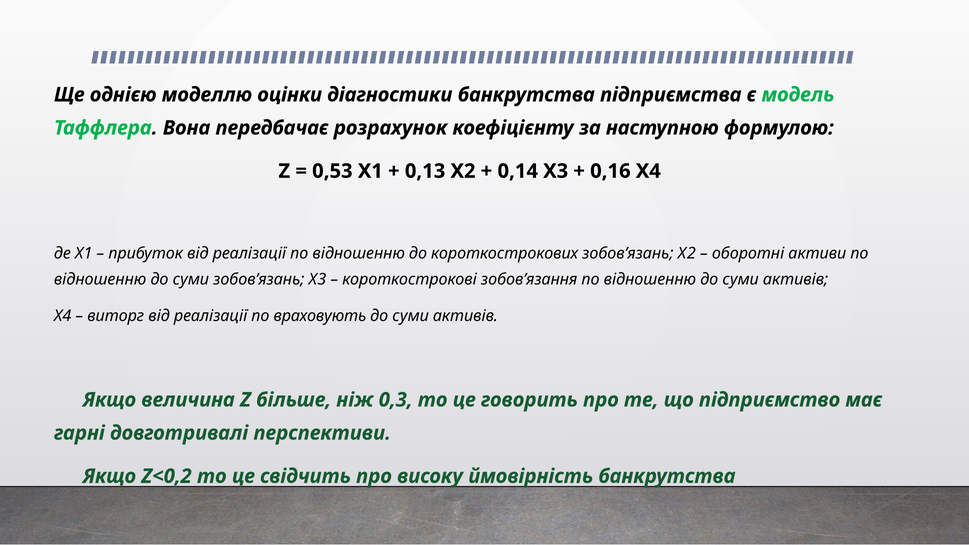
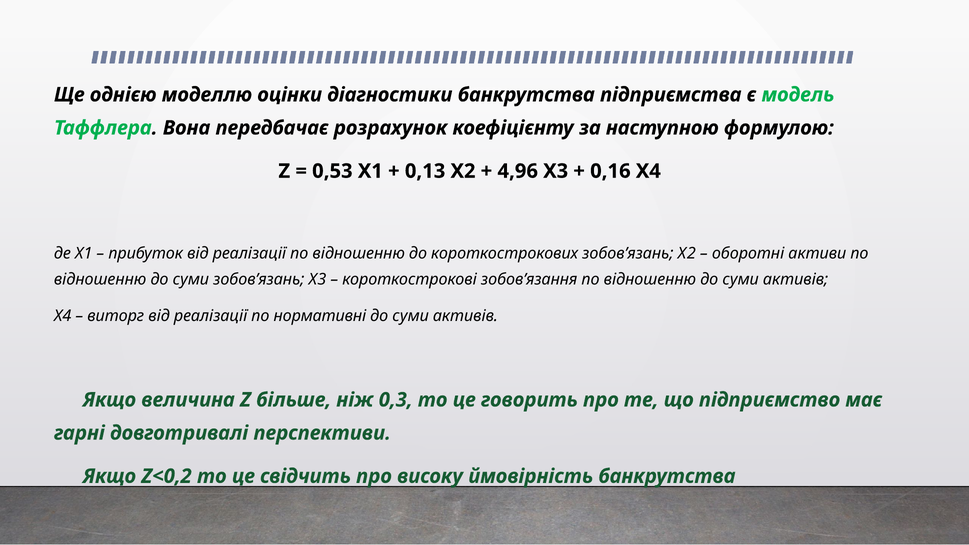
0,14: 0,14 -> 4,96 (518, 171)
враховують: враховують -> нормативні (320, 316)
